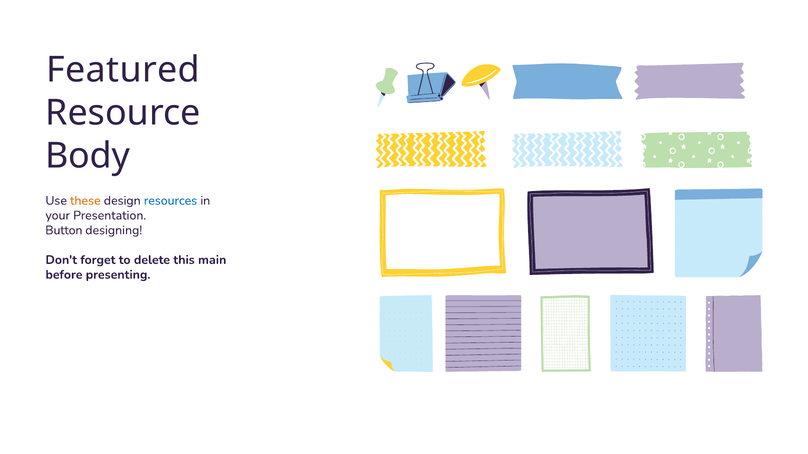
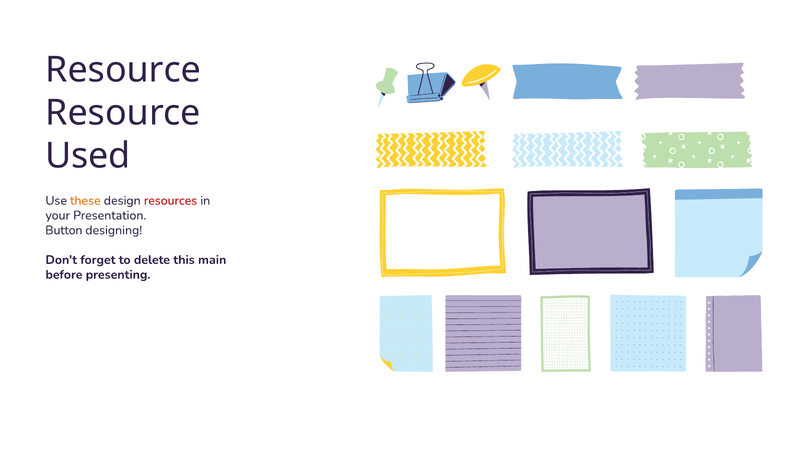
Featured: Featured -> Resource (123, 70)
Body: Body -> Used (88, 156)
resources colour: blue -> red (171, 201)
